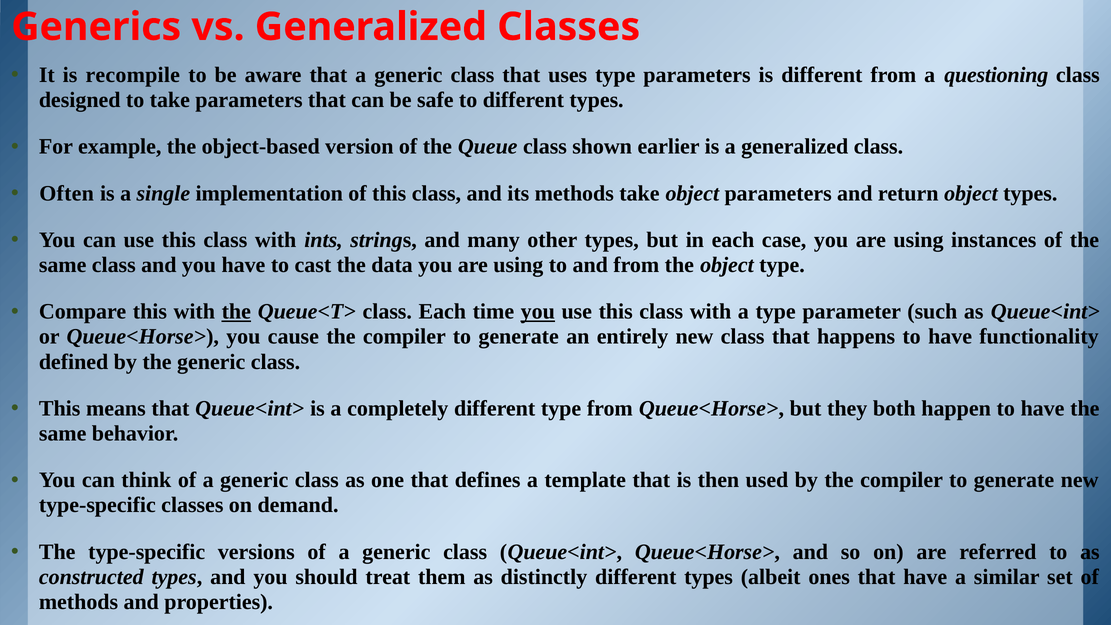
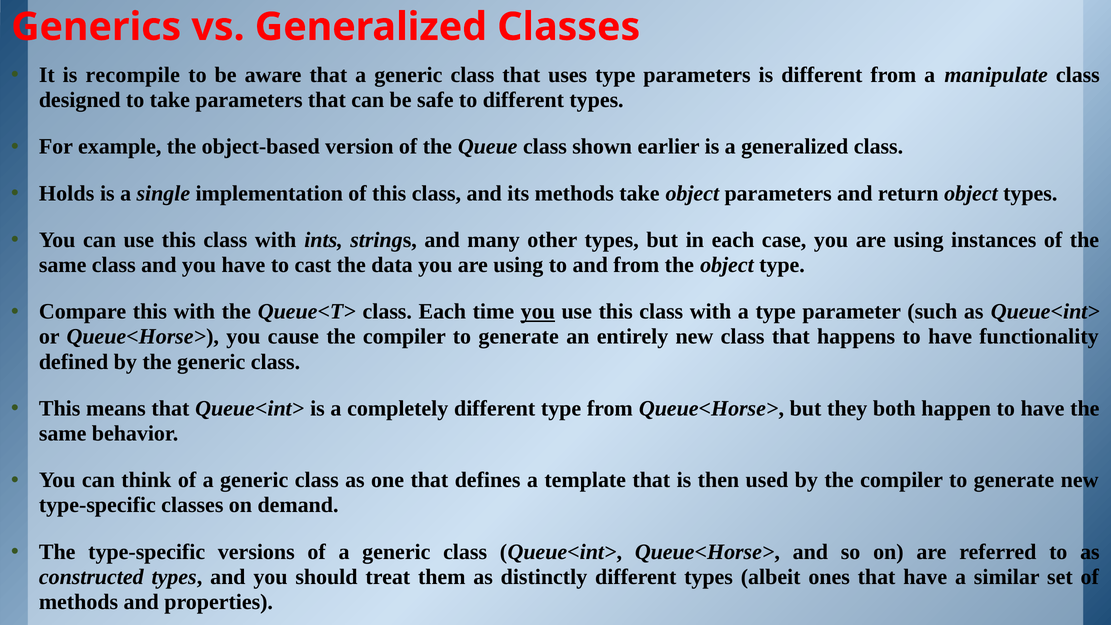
questioning: questioning -> manipulate (996, 75)
Often: Often -> Holds (67, 193)
the underline: present -> none (236, 312)
